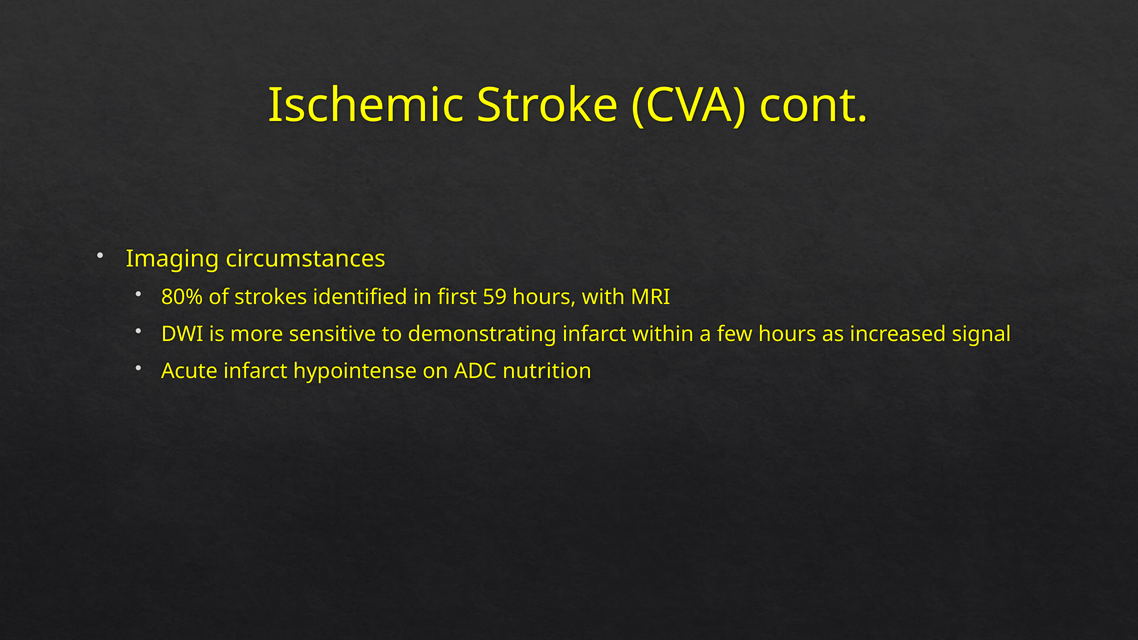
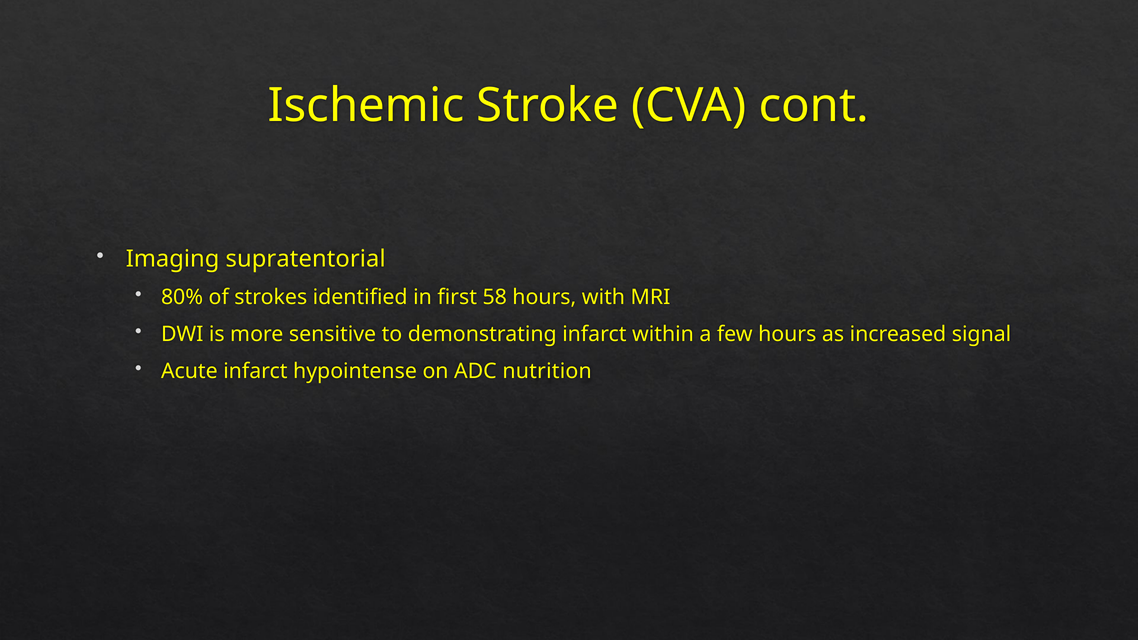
circumstances: circumstances -> supratentorial (306, 259)
59: 59 -> 58 (495, 297)
